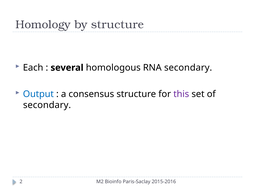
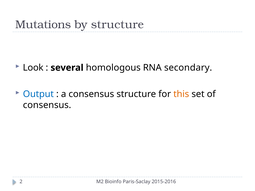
Homology: Homology -> Mutations (43, 25)
Each: Each -> Look (33, 68)
this colour: purple -> orange (181, 94)
secondary: secondary -> consensus (47, 105)
